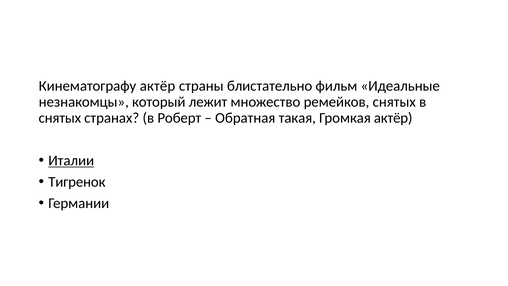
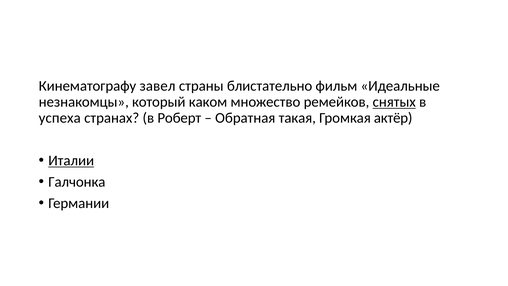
Кинематографу актёр: актёр -> завел (157, 86)
лежит: лежит -> каком (208, 102)
снятых underline: none -> present (394, 102)
снятых: снятых -> успеха (60, 118)
Тигренок: Тигренок -> Галчонка (77, 182)
